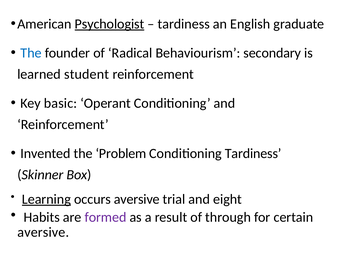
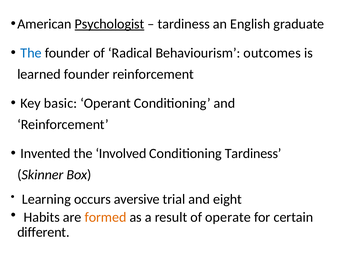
secondary: secondary -> outcomes (272, 53)
learned student: student -> founder (87, 74)
Problem: Problem -> Involved (121, 153)
Learning underline: present -> none (46, 199)
formed colour: purple -> orange (105, 217)
through: through -> operate (228, 217)
aversive: aversive -> different (43, 232)
